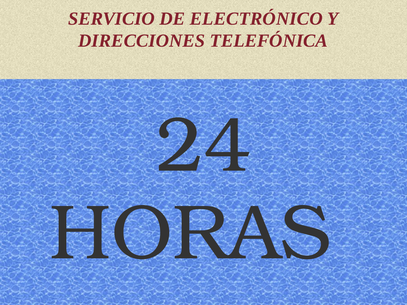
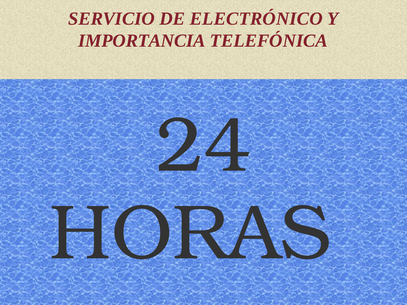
DIRECCIONES: DIRECCIONES -> IMPORTANCIA (142, 41)
